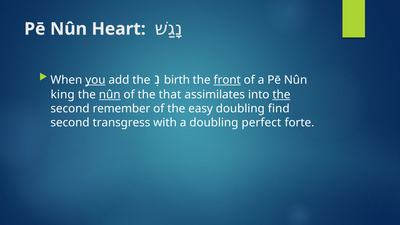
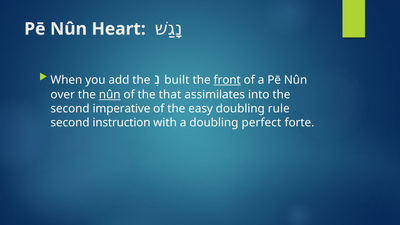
you underline: present -> none (95, 80)
birth: birth -> built (177, 80)
king: king -> over (63, 95)
the underline: present -> none (281, 95)
remember: remember -> imperative (121, 109)
find: find -> rule (279, 109)
transgress: transgress -> instruction (121, 123)
